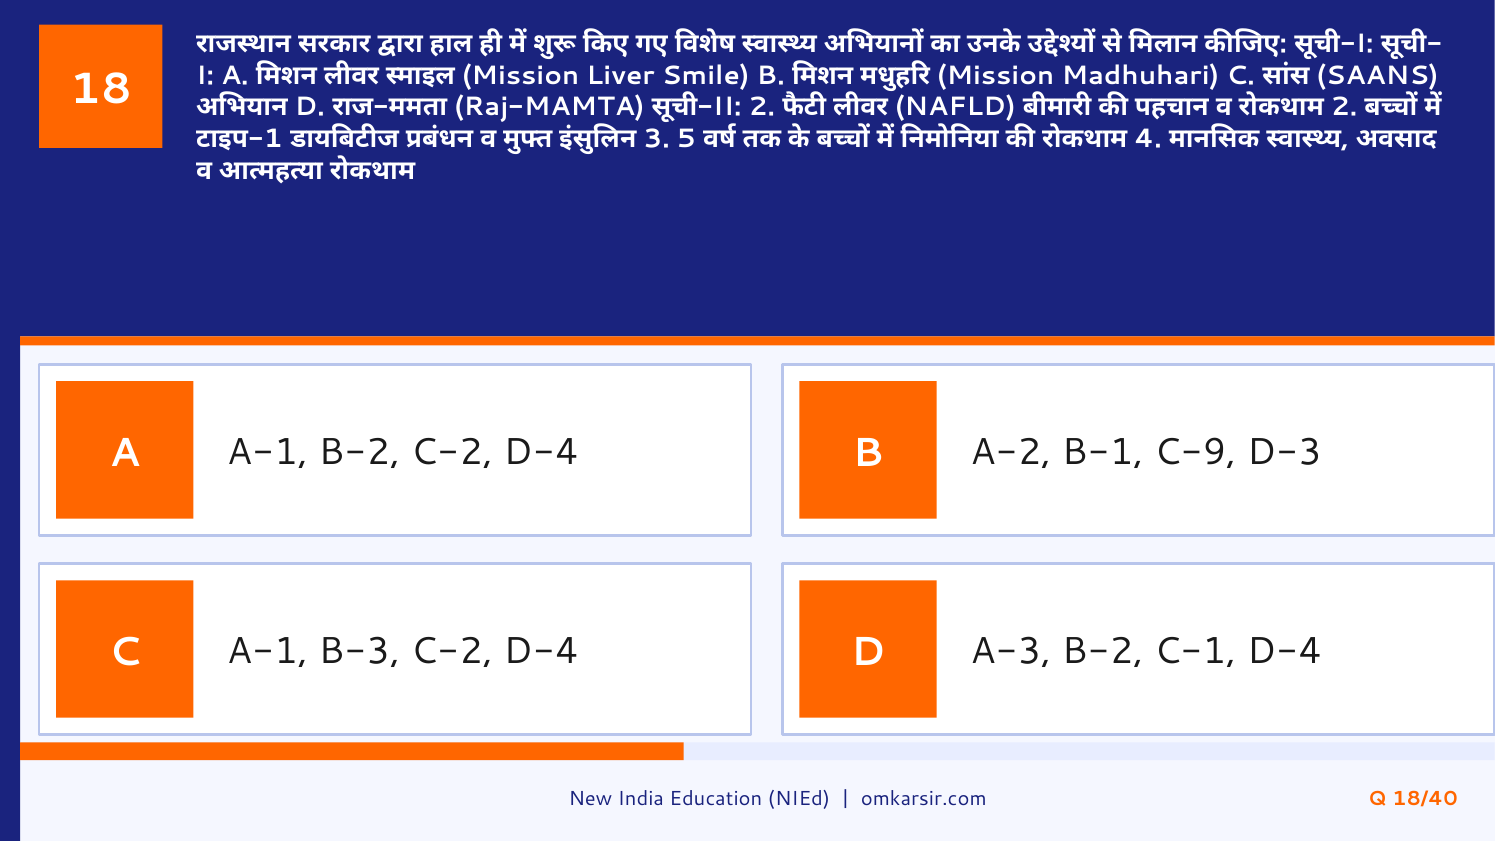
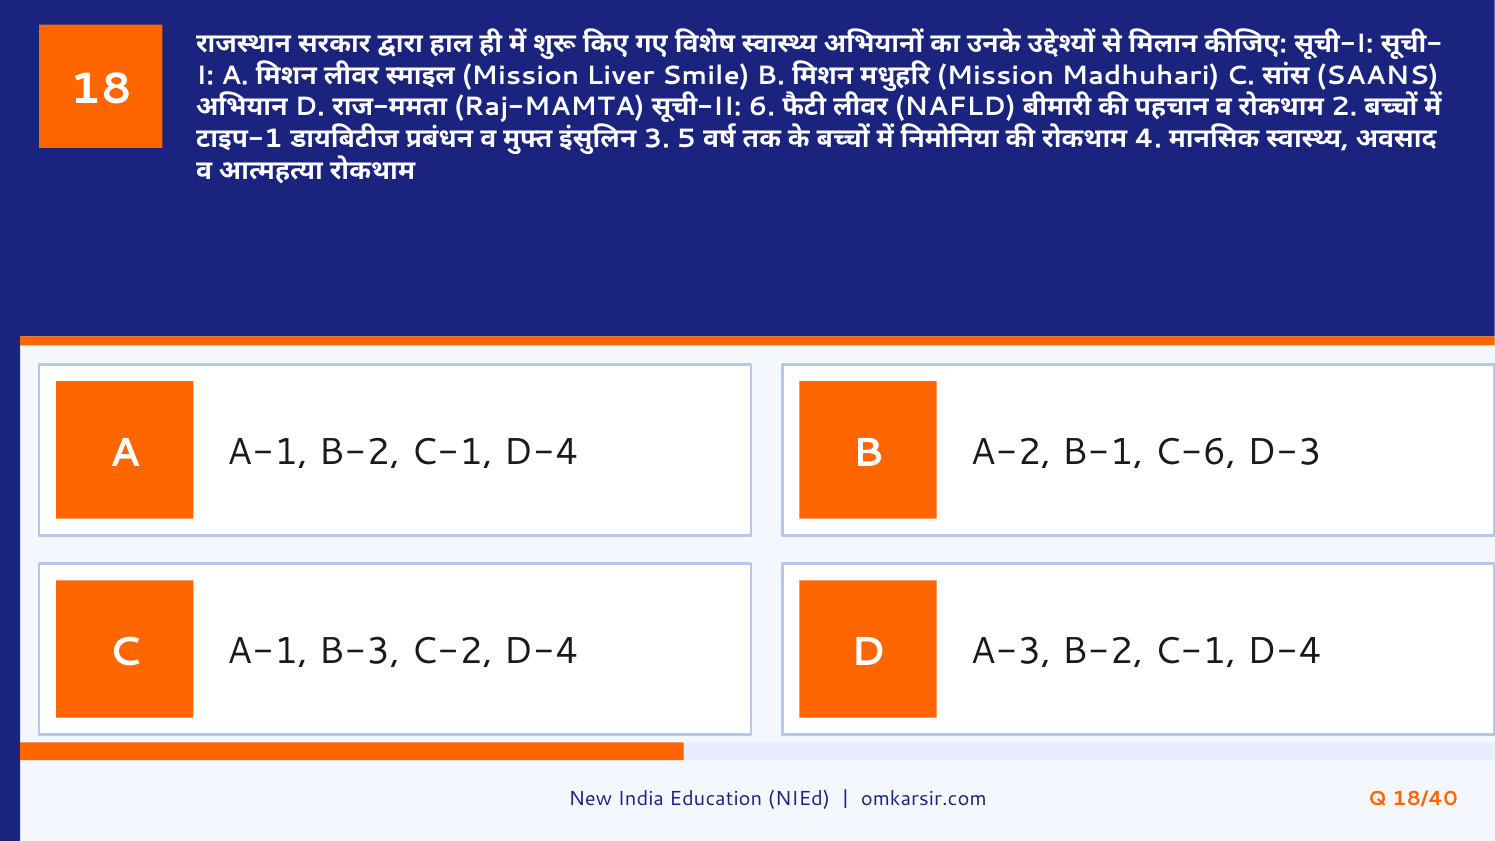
2: 2 -> 6 (762, 107)
A-1 B-2 C-2: C-2 -> C-1 (452, 452)
C-9: C-9 -> C-6 (1195, 452)
